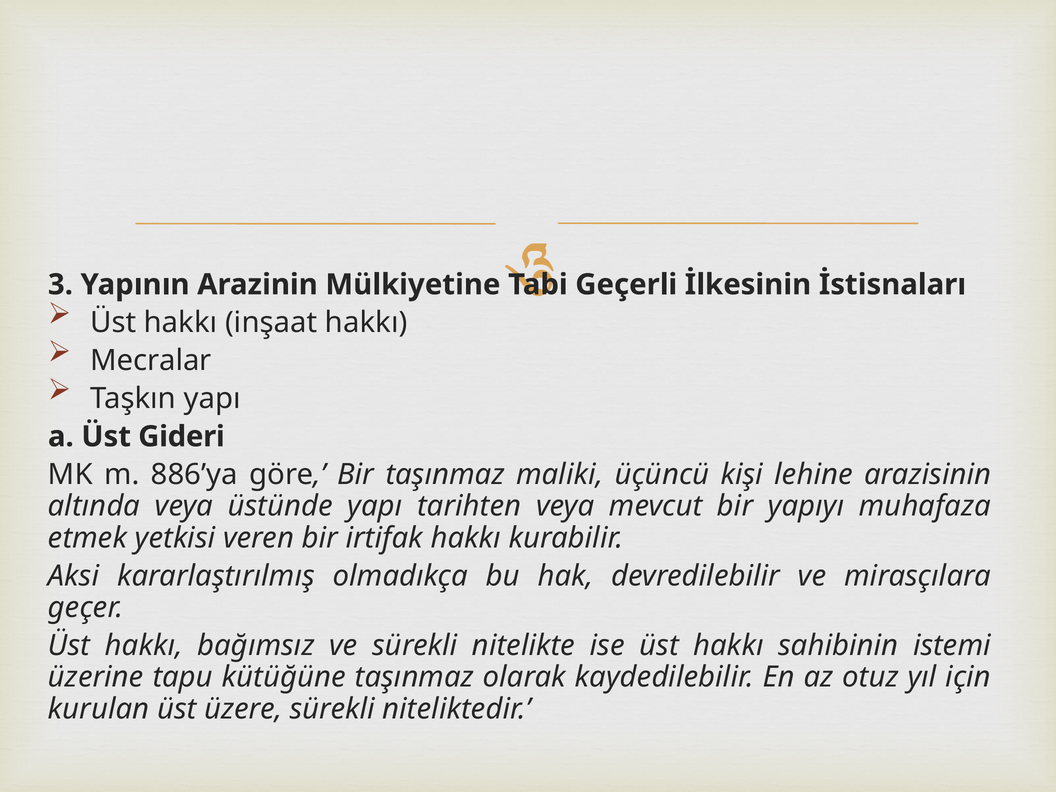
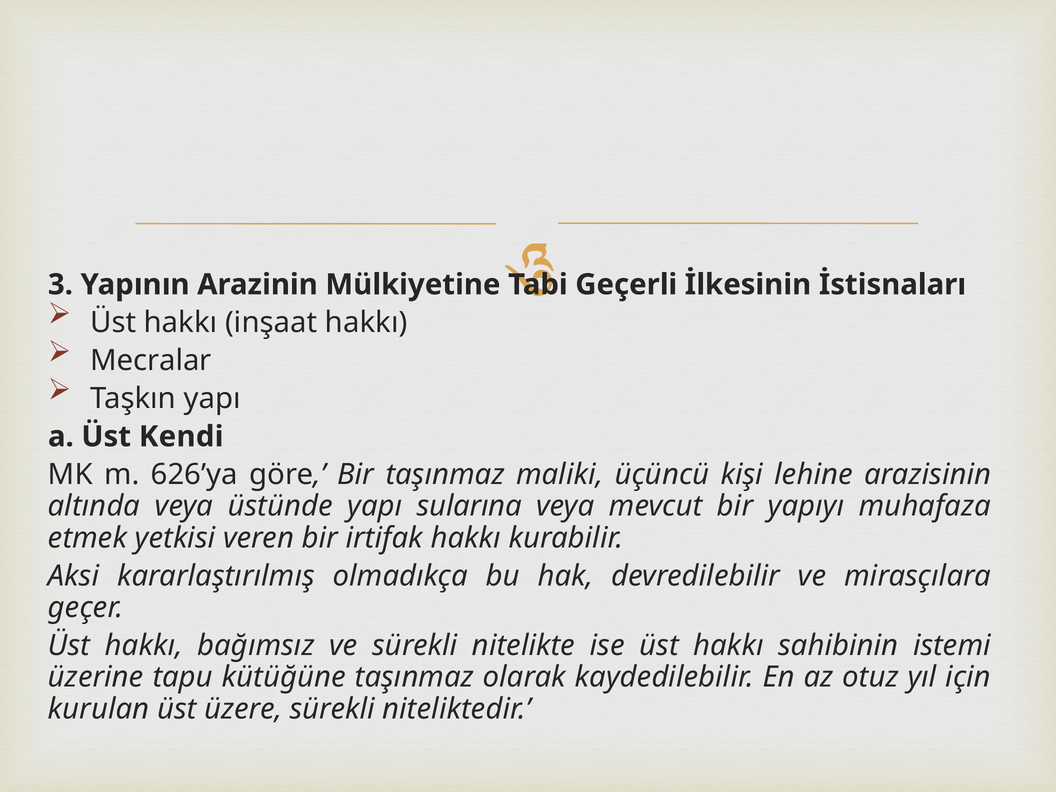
Gideri: Gideri -> Kendi (181, 437)
886’ya: 886’ya -> 626’ya (194, 475)
tarihten: tarihten -> sularına (469, 506)
